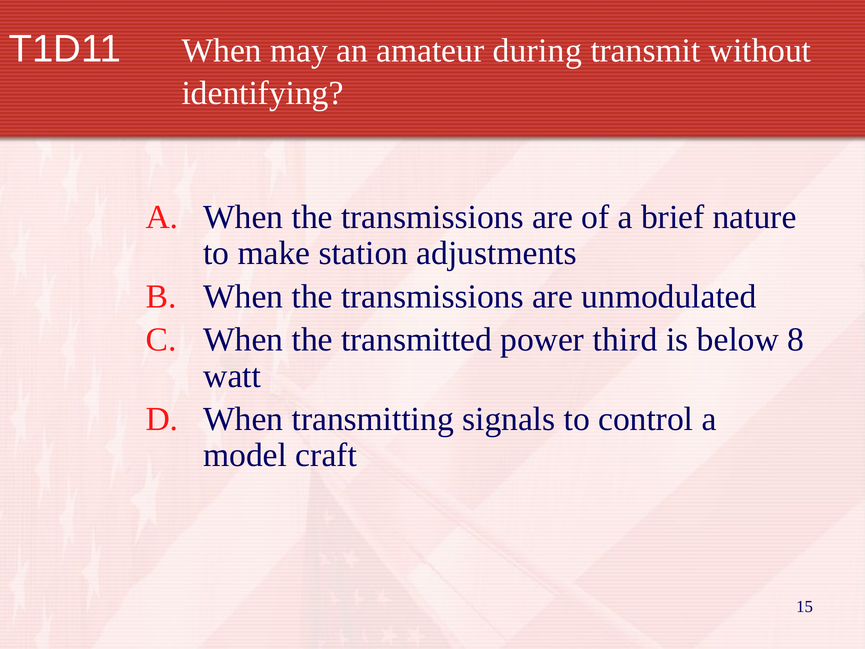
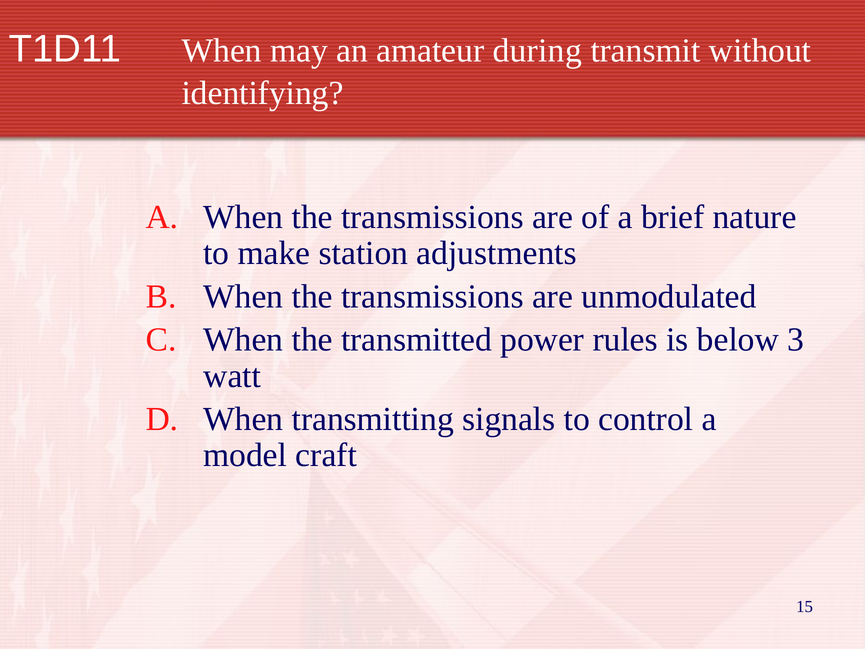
third: third -> rules (625, 339)
8: 8 -> 3 (796, 339)
